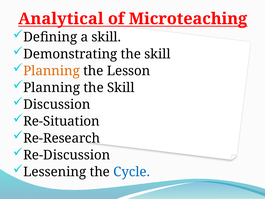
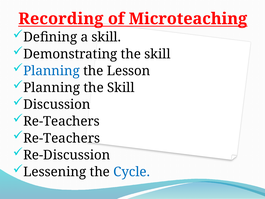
Analytical: Analytical -> Recording (61, 19)
Planning colour: orange -> blue (52, 71)
Re-Situation: Re-Situation -> Re-Teachers (62, 121)
Re-Research: Re-Research -> Re-Teachers (62, 138)
